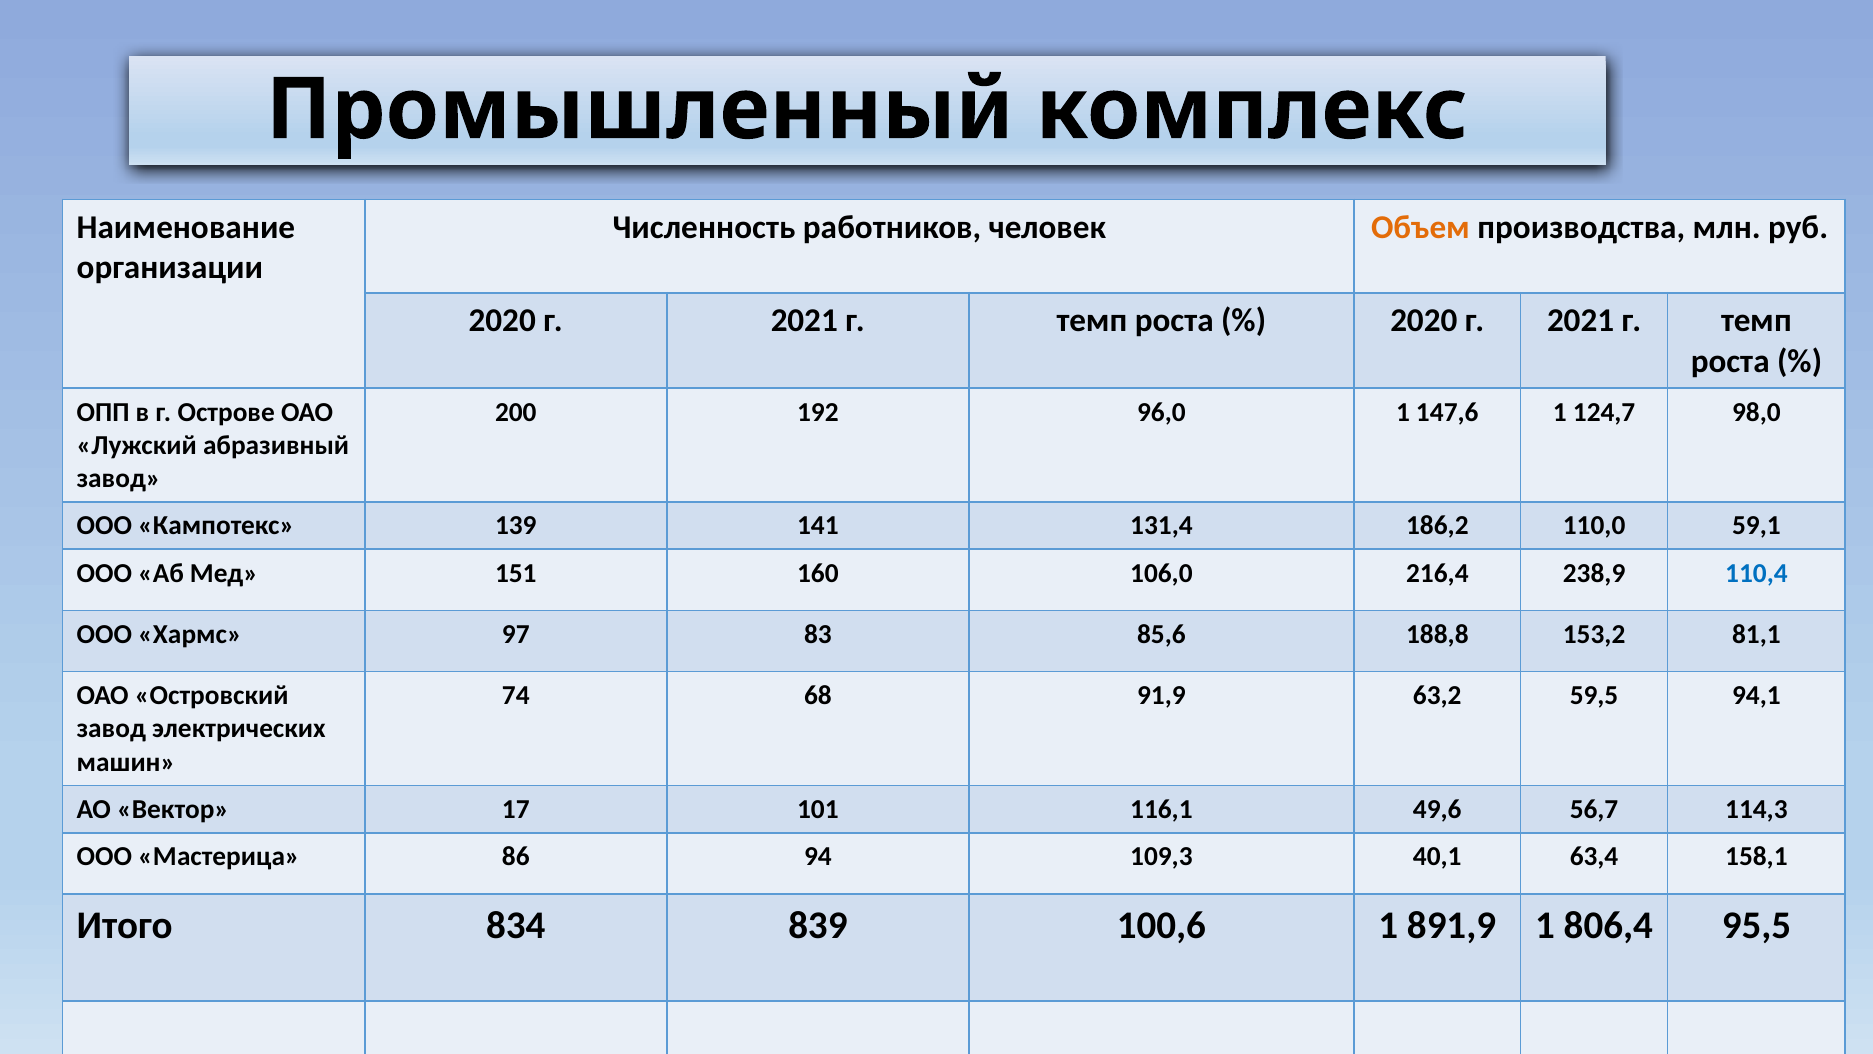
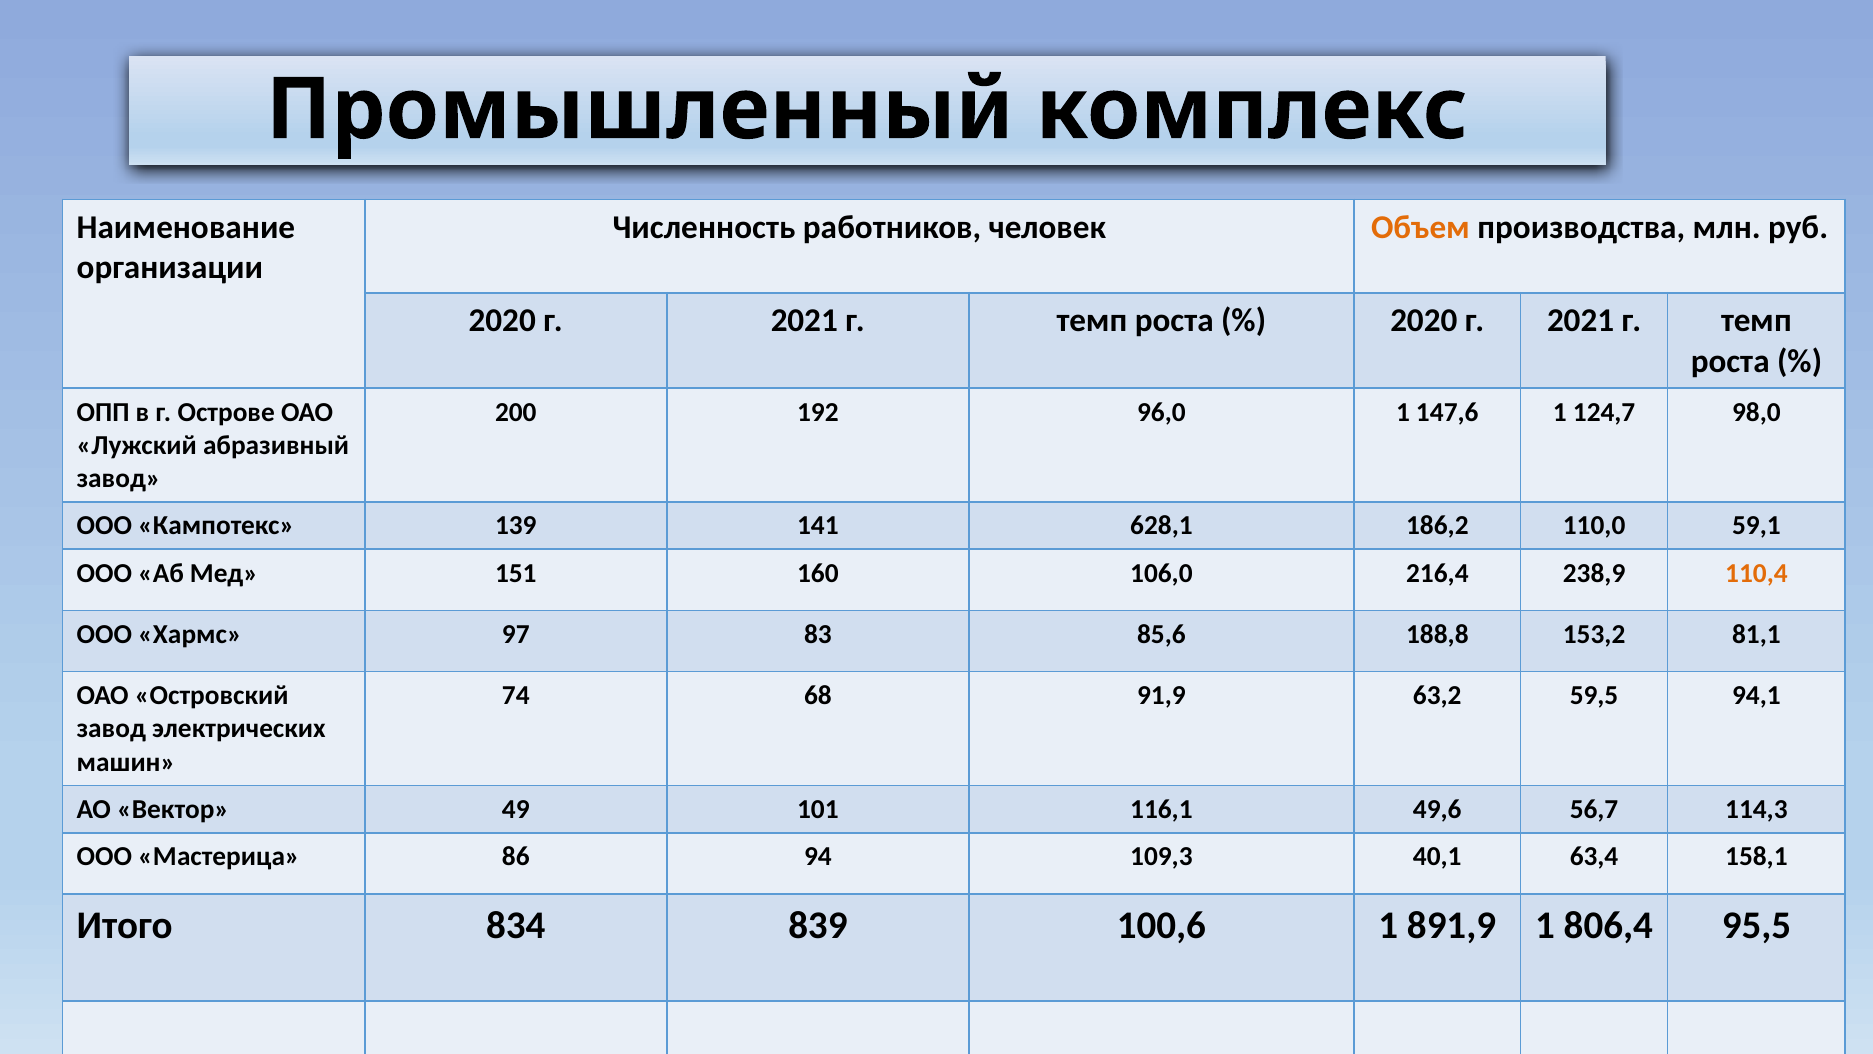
131,4: 131,4 -> 628,1 (1161, 526)
110,4 colour: blue -> orange (1756, 573)
17: 17 -> 49 (516, 809)
